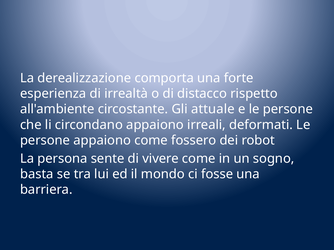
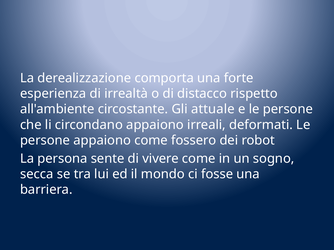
basta: basta -> secca (37, 174)
